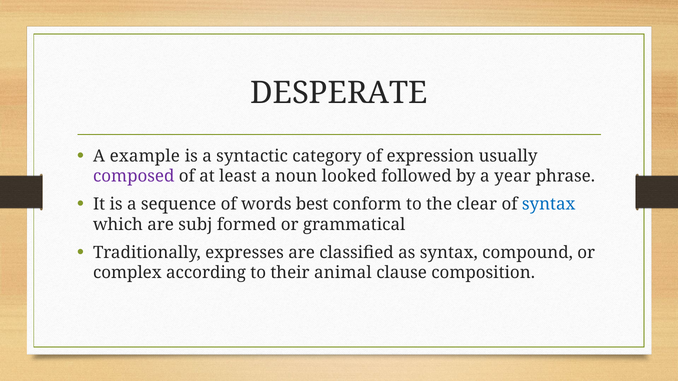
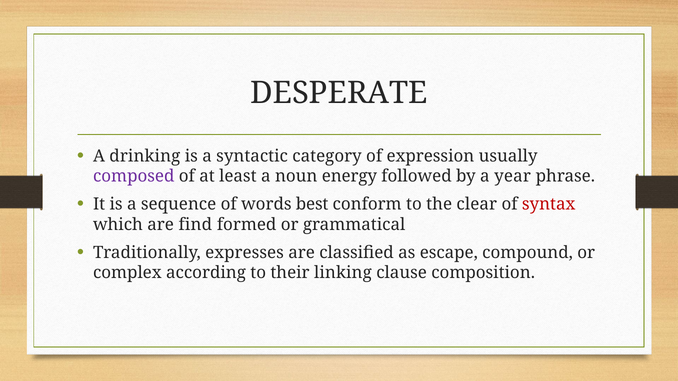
example: example -> drinking (145, 156)
looked: looked -> energy (349, 176)
syntax colour: blue -> red (549, 204)
subj: subj -> find (195, 225)
as syntax: syntax -> escape (449, 253)
animal: animal -> linking (343, 273)
